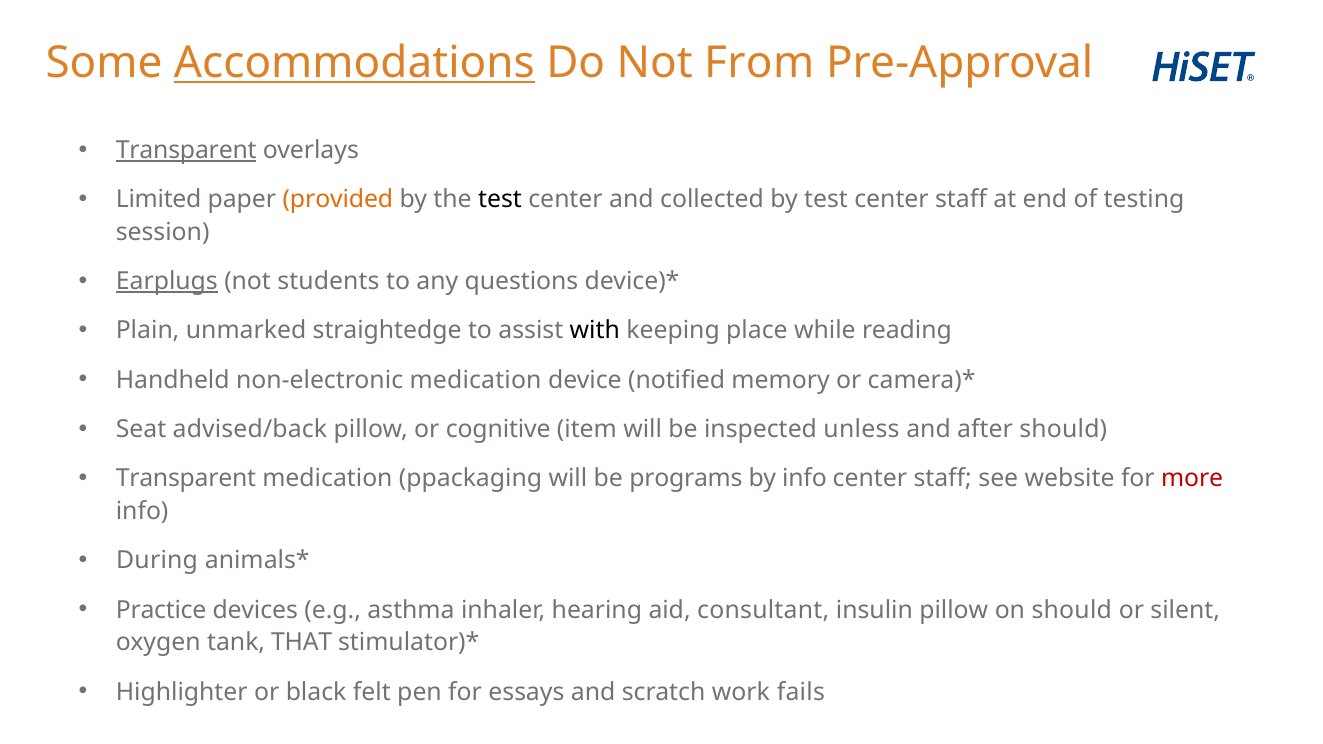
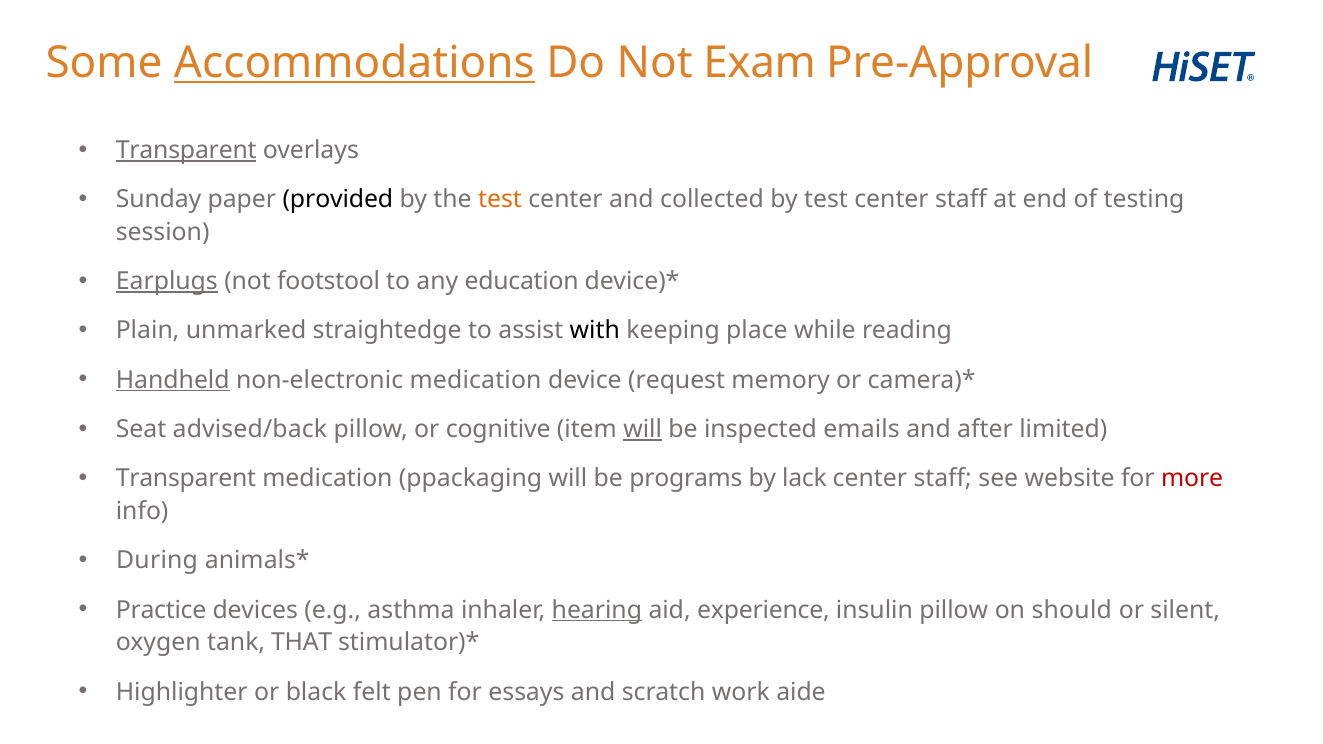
From: From -> Exam (760, 63)
Limited: Limited -> Sunday (159, 199)
provided colour: orange -> black (338, 199)
test colour: black -> orange (500, 199)
students: students -> footstool (329, 282)
questions: questions -> education (522, 282)
Handheld underline: none -> present (173, 380)
notified: notified -> request (677, 380)
will underline: none -> present (643, 429)
unless: unless -> emails (862, 429)
after should: should -> limited (1063, 429)
by info: info -> lack (805, 479)
hearing underline: none -> present (597, 610)
consultant: consultant -> experience (763, 610)
fails: fails -> aide (801, 692)
